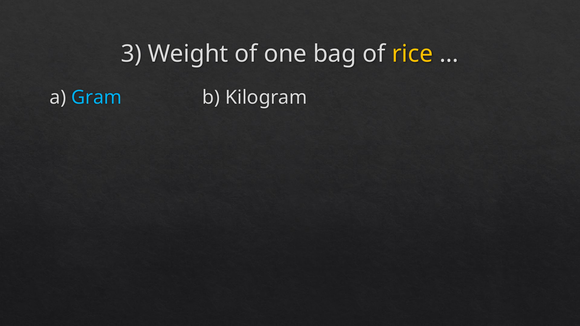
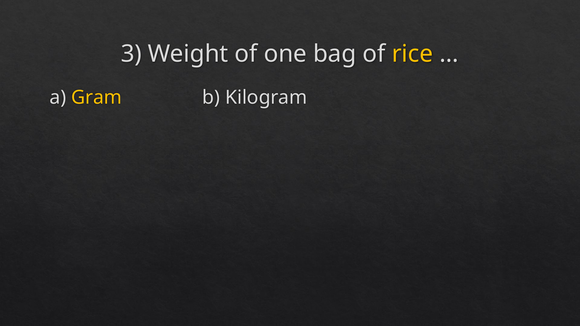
Gram colour: light blue -> yellow (97, 98)
